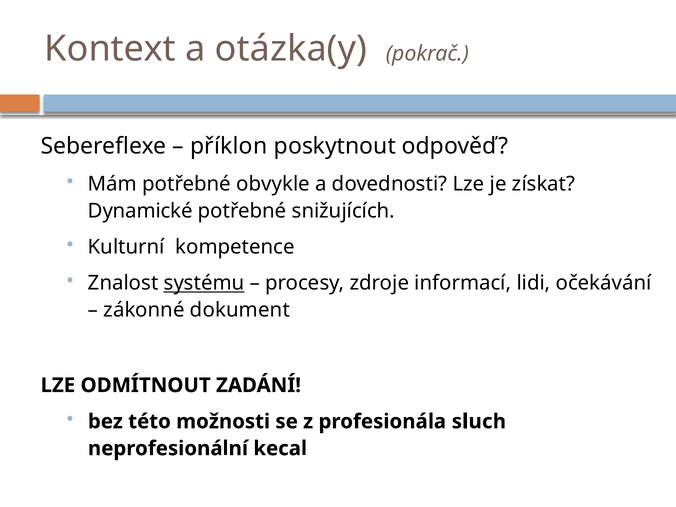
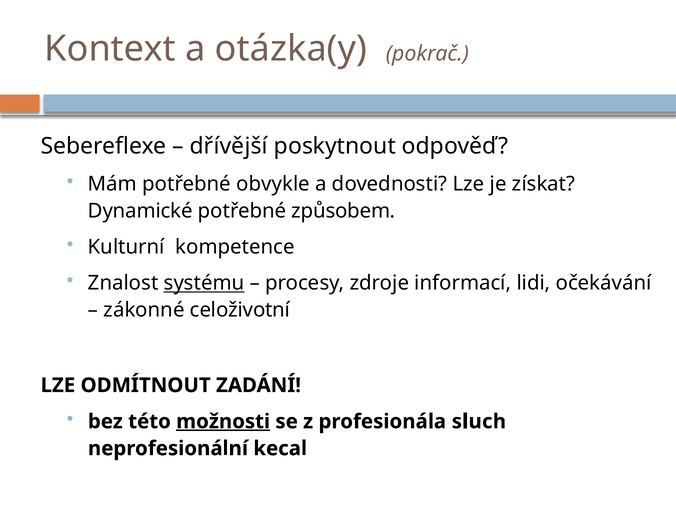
příklon: příklon -> dřívější (229, 146)
snižujících: snižujících -> způsobem (343, 211)
dokument: dokument -> celoživotní (240, 310)
možnosti underline: none -> present (223, 421)
